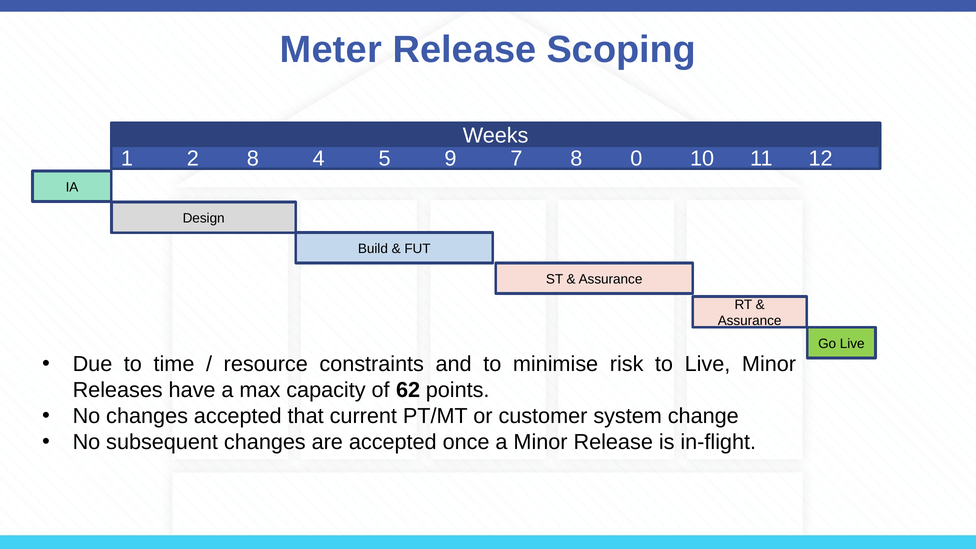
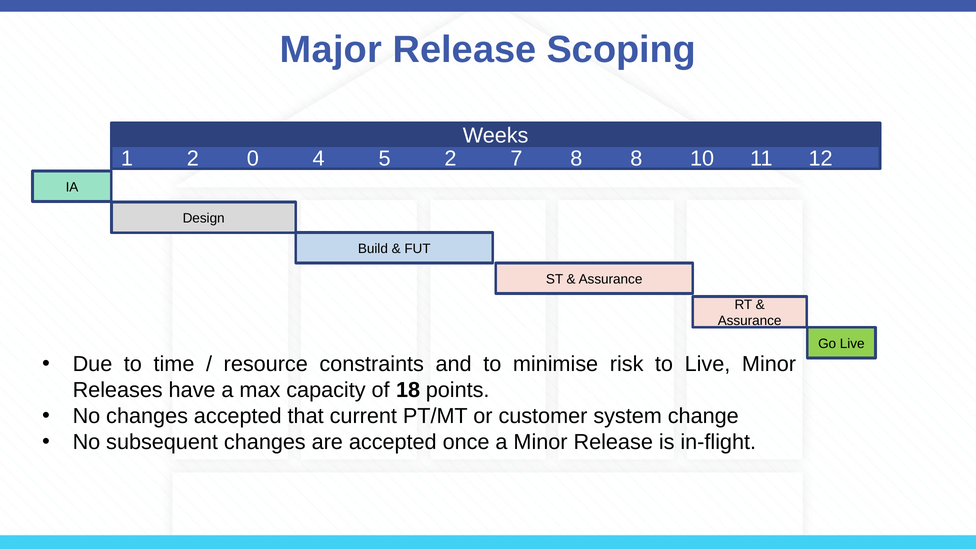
Meter: Meter -> Major (331, 50)
2 8: 8 -> 0 (253, 159)
5 9: 9 -> 2 (450, 159)
8 0: 0 -> 8 (636, 159)
62: 62 -> 18 (408, 390)
